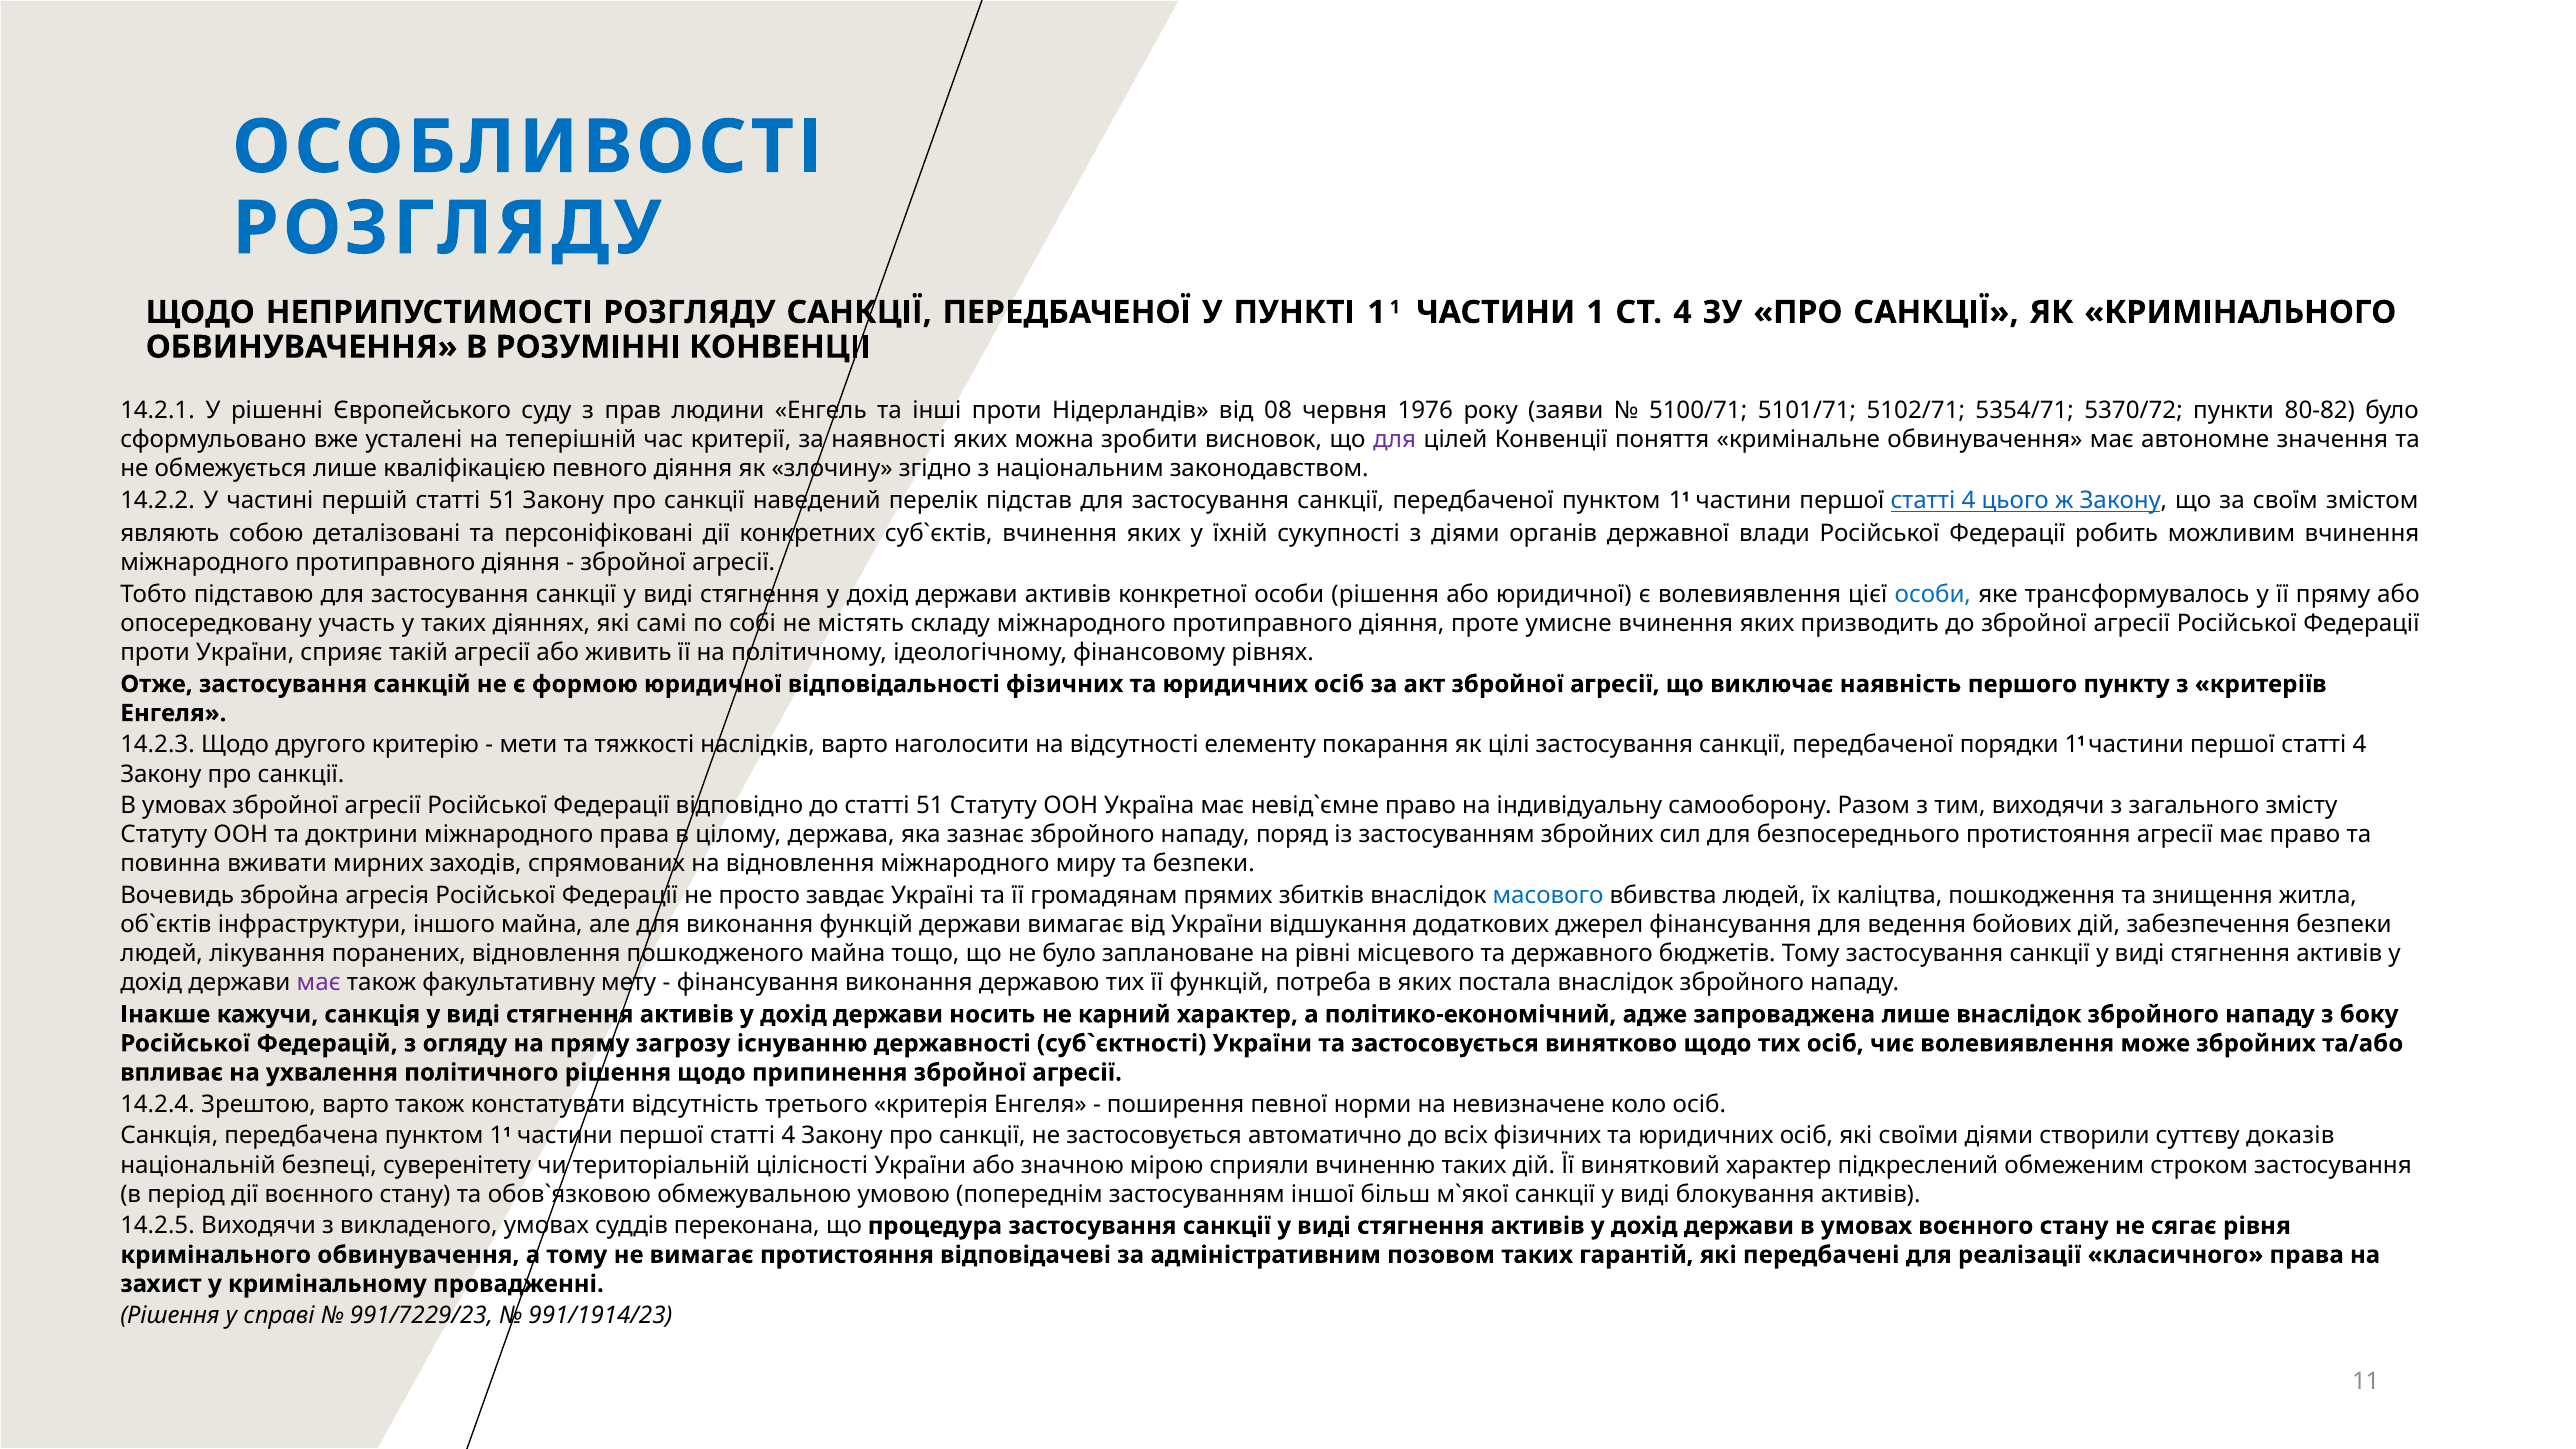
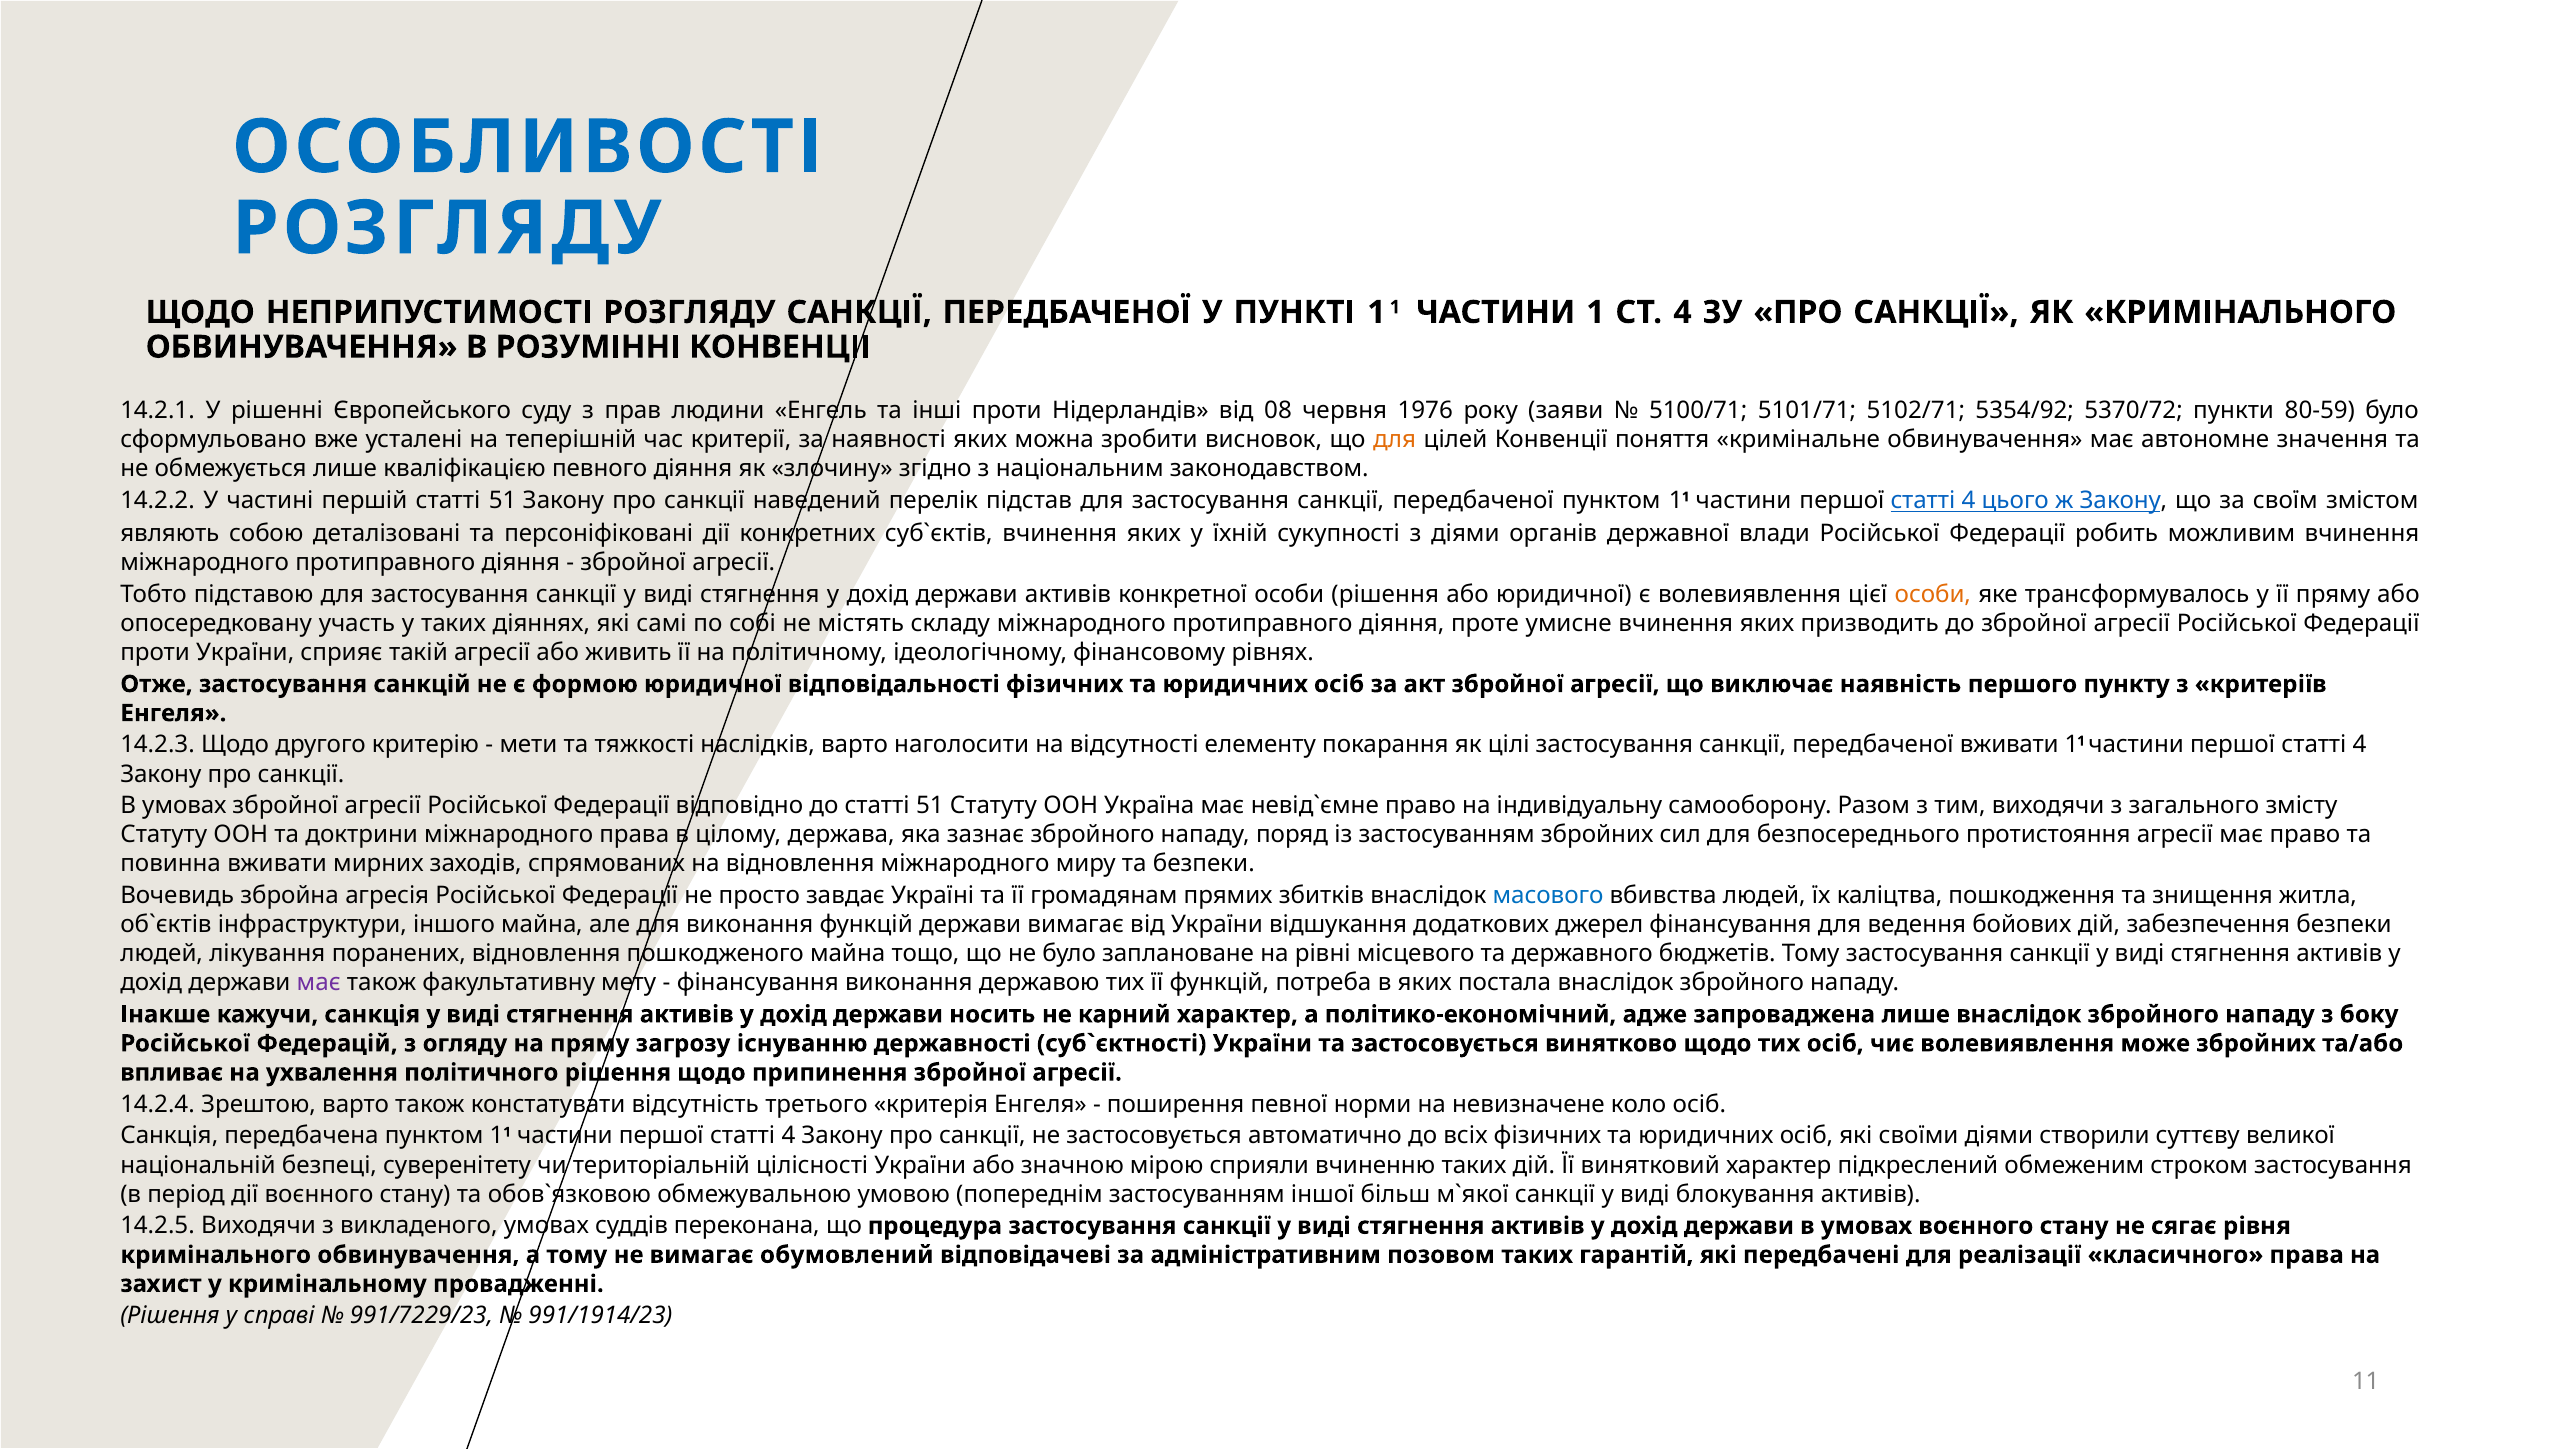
5354/71: 5354/71 -> 5354/92 (2025, 411)
80-82: 80-82 -> 80-59 (2320, 411)
для colour: purple -> orange (1395, 440)
особи colour: blue -> orange (1933, 594)
передбаченої порядки: порядки -> вживати (2009, 745)
доказів: доказів -> великої (2290, 1136)
вимагає протистояння: протистояння -> обумовлений (847, 1255)
